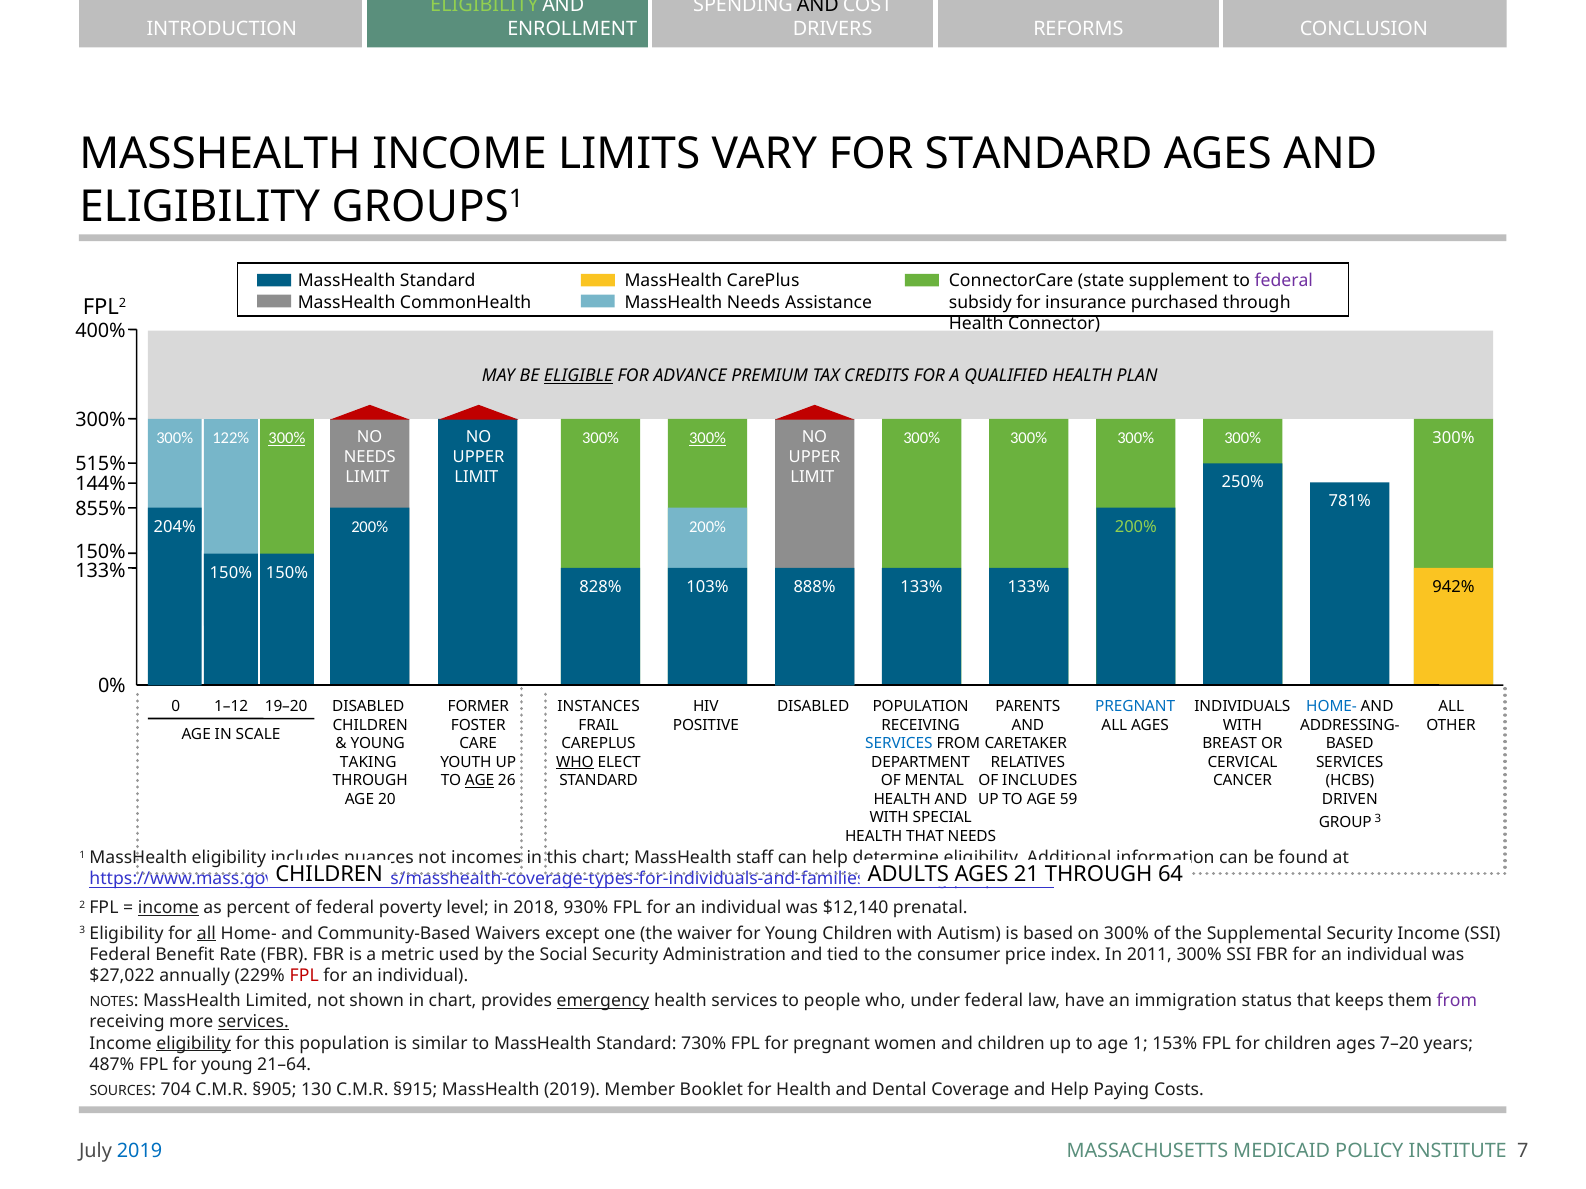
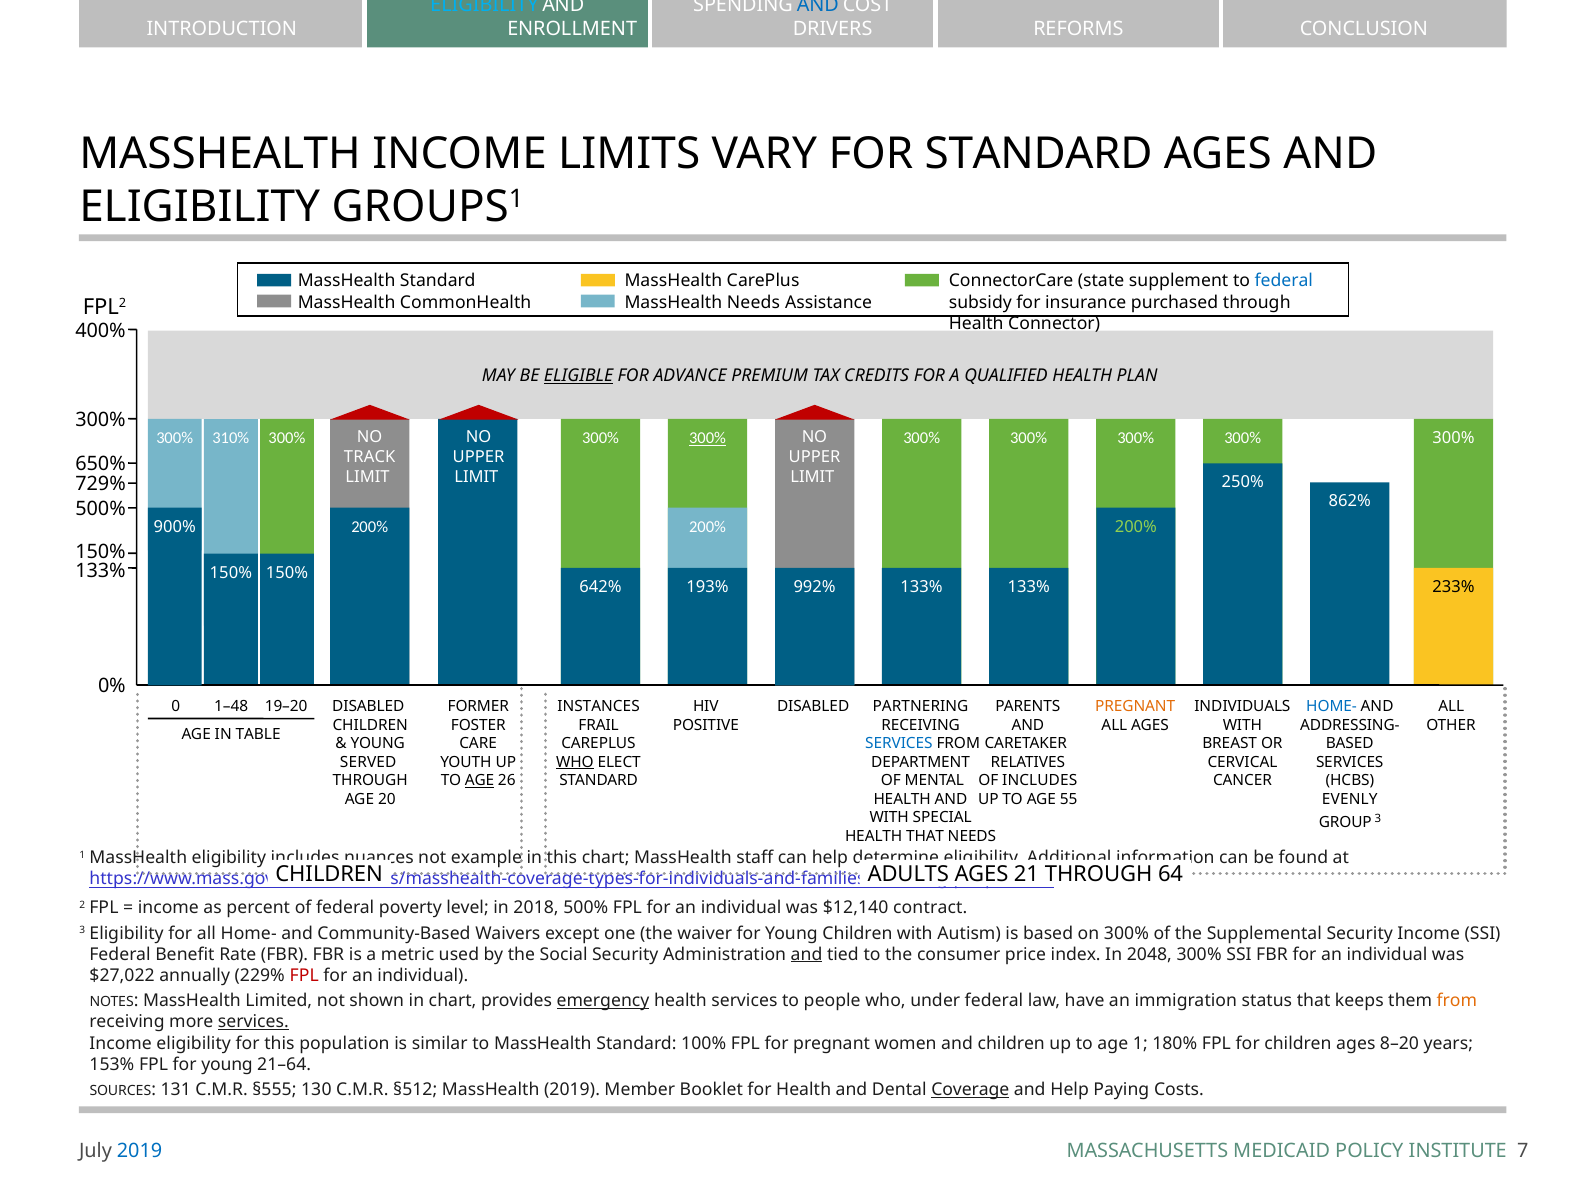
ELIGIBILITY colour: light green -> light blue (484, 5)
AND colour: black -> blue (818, 5)
federal colour: purple -> blue (1284, 281)
122%: 122% -> 310% (231, 438)
300% underline: present -> none (287, 438)
NEEDS: NEEDS -> TRACK (370, 457)
515%: 515% -> 650% (101, 465)
144%: 144% -> 729% (101, 484)
781%: 781% -> 862% (1350, 502)
855%: 855% -> 500% (101, 509)
204%: 204% -> 900% (175, 527)
828%: 828% -> 642% (601, 587)
103%: 103% -> 193% (708, 587)
888%: 888% -> 992% (815, 587)
942%: 942% -> 233% (1453, 587)
1–12: 1–12 -> 1–48 (231, 707)
POPULATION: POPULATION -> PARTNERING (920, 707)
PREGNANT colour: blue -> orange (1135, 707)
SCALE: SCALE -> TABLE (258, 735)
TAKING: TAKING -> SERVED (368, 762)
59: 59 -> 55 (1069, 799)
DRIVEN: DRIVEN -> EVENLY (1350, 799)
incomes: incomes -> example (486, 858)
income underline: present -> none (168, 908)
2018 930%: 930% -> 500% (586, 908)
prenatal: prenatal -> contract (930, 908)
all underline: present -> none (206, 934)
and underline: none -> present (807, 955)
2011: 2011 -> 2048 (1149, 955)
from colour: purple -> orange (1457, 1001)
eligibility underline: present -> none (194, 1044)
730%: 730% -> 100% (704, 1044)
153%: 153% -> 180% (1175, 1044)
7–20: 7–20 -> 8–20 (1399, 1044)
487%: 487% -> 153% (112, 1065)
704: 704 -> 131 (176, 1090)
§905: §905 -> §555 (274, 1090)
§915: §915 -> §512 (415, 1090)
Coverage underline: none -> present (970, 1090)
